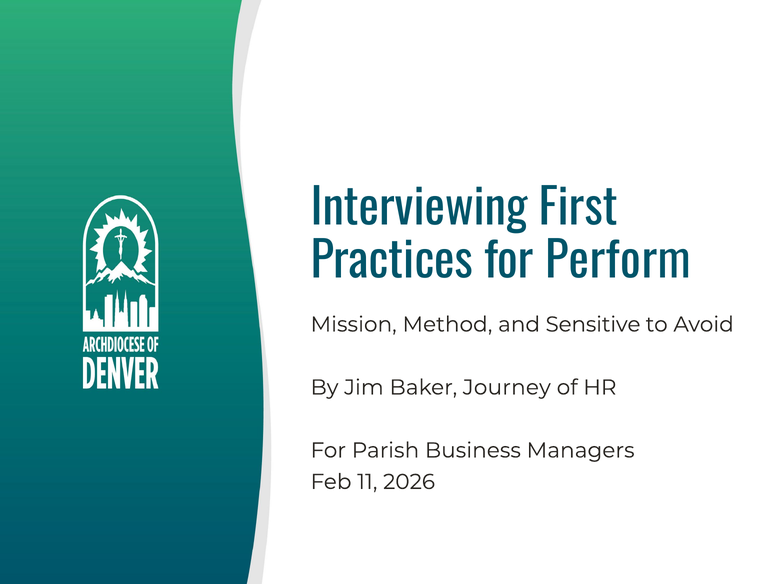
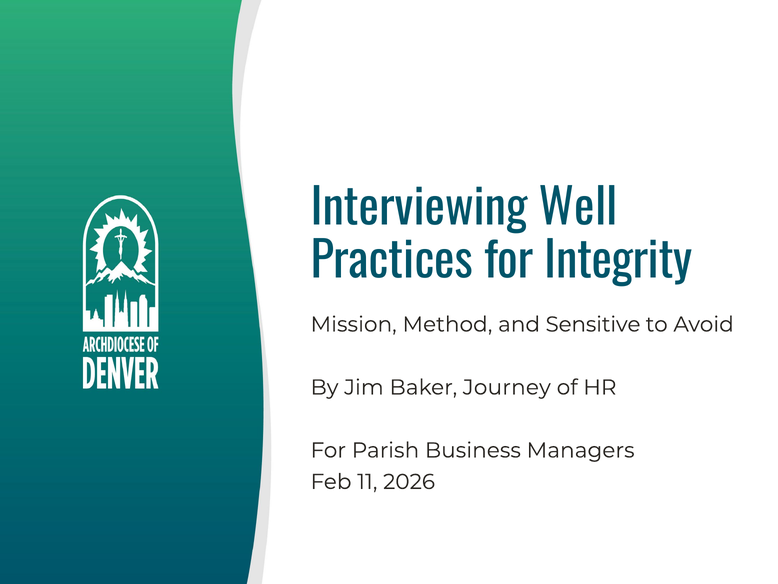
First: First -> Well (578, 209)
Perform: Perform -> Integrity (618, 261)
